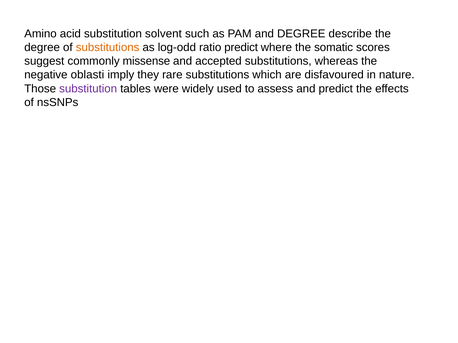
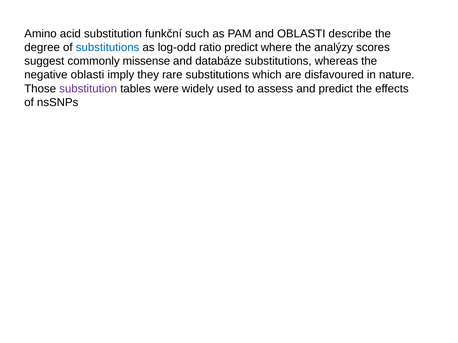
solvent: solvent -> funkční (163, 34)
and DEGREE: DEGREE -> OBLASTI (301, 34)
substitutions colour: orange -> blue (108, 48)
somatic: somatic -> analýzy (334, 48)
accepted: accepted -> databáze (219, 61)
